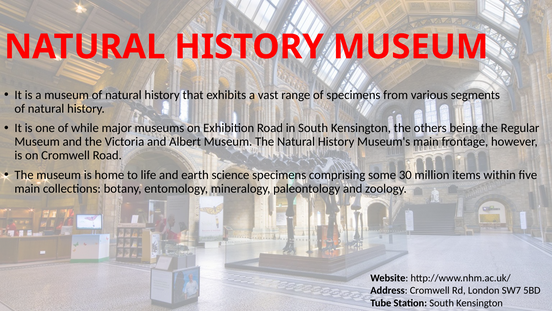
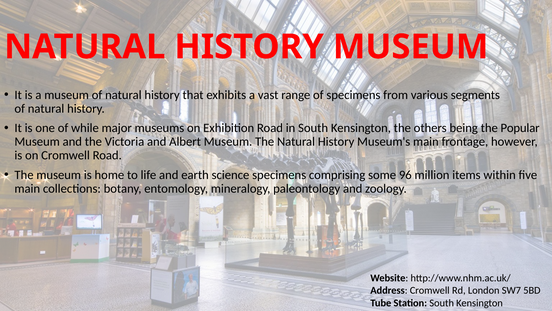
Regular: Regular -> Popular (520, 128)
30: 30 -> 96 (405, 175)
